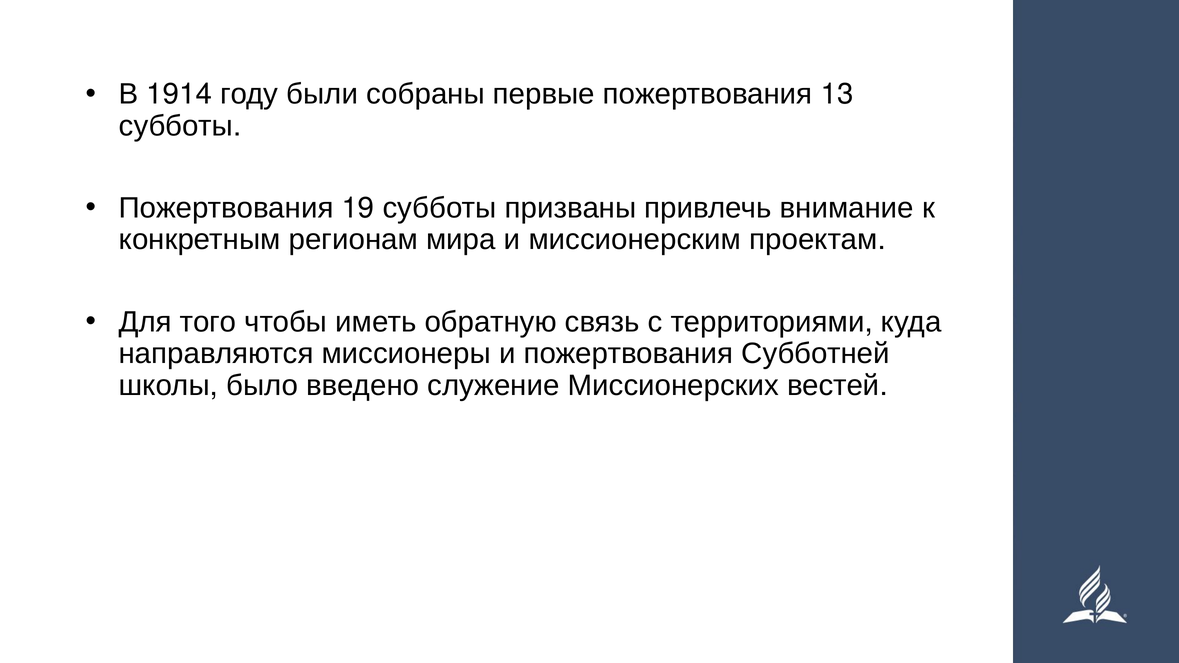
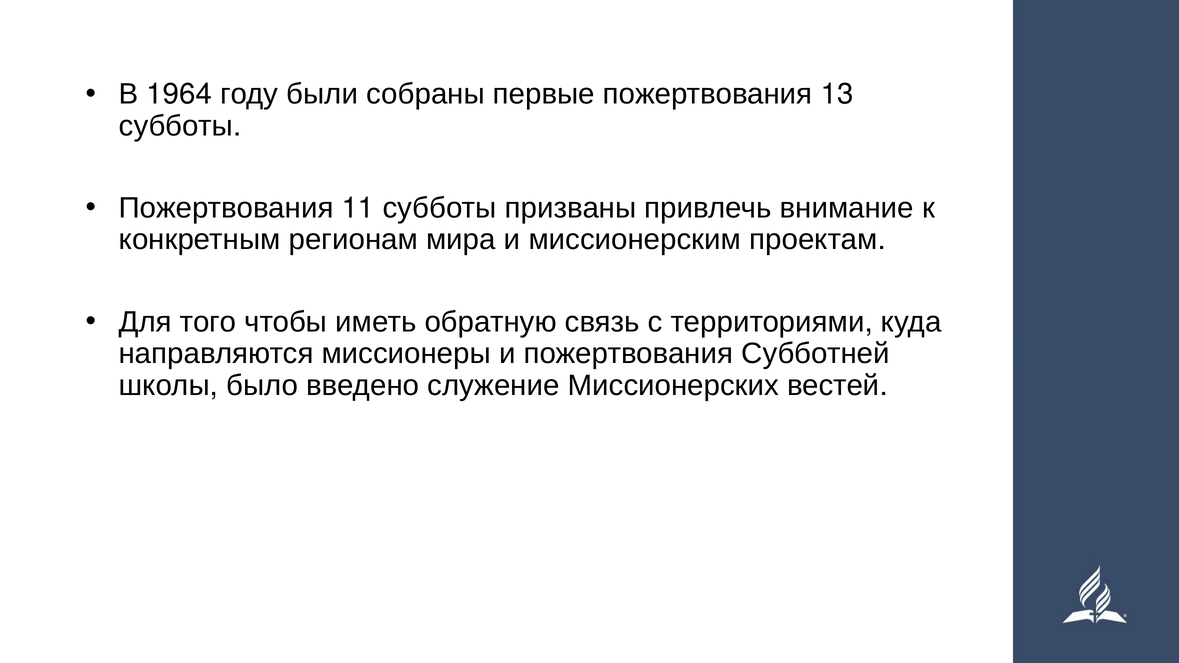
1914: 1914 -> 1964 (179, 94)
19: 19 -> 11 (358, 208)
